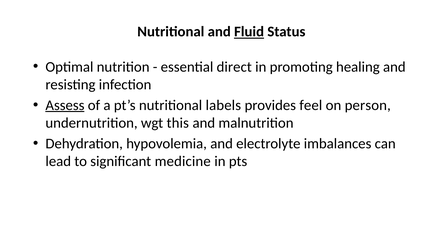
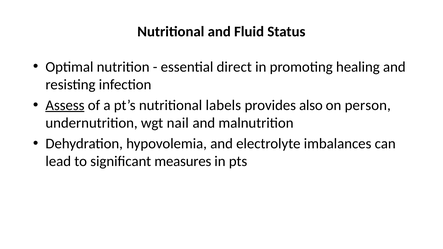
Fluid underline: present -> none (249, 32)
feel: feel -> also (311, 105)
this: this -> nail (178, 123)
medicine: medicine -> measures (183, 161)
